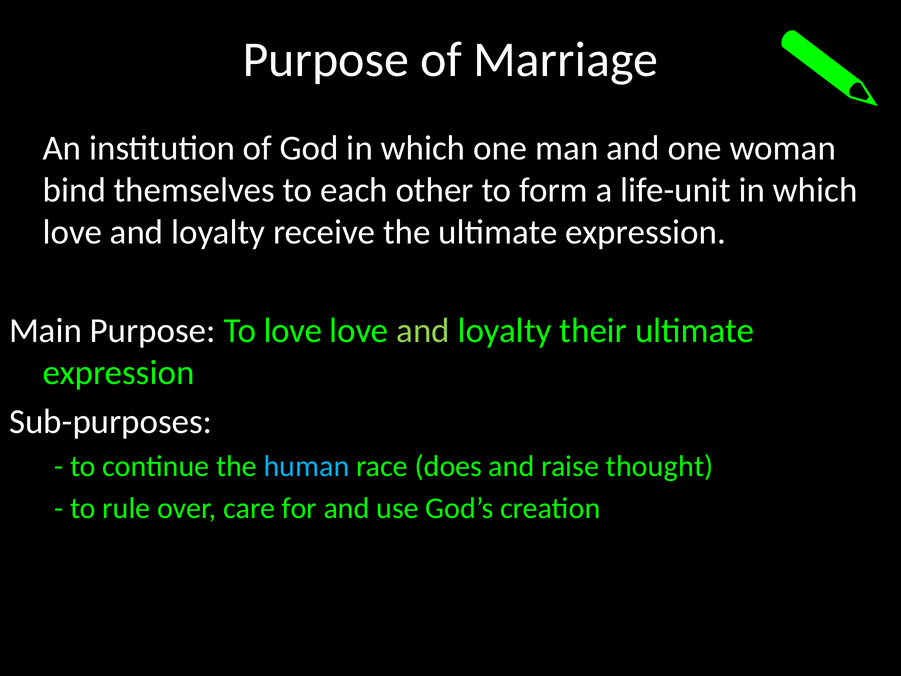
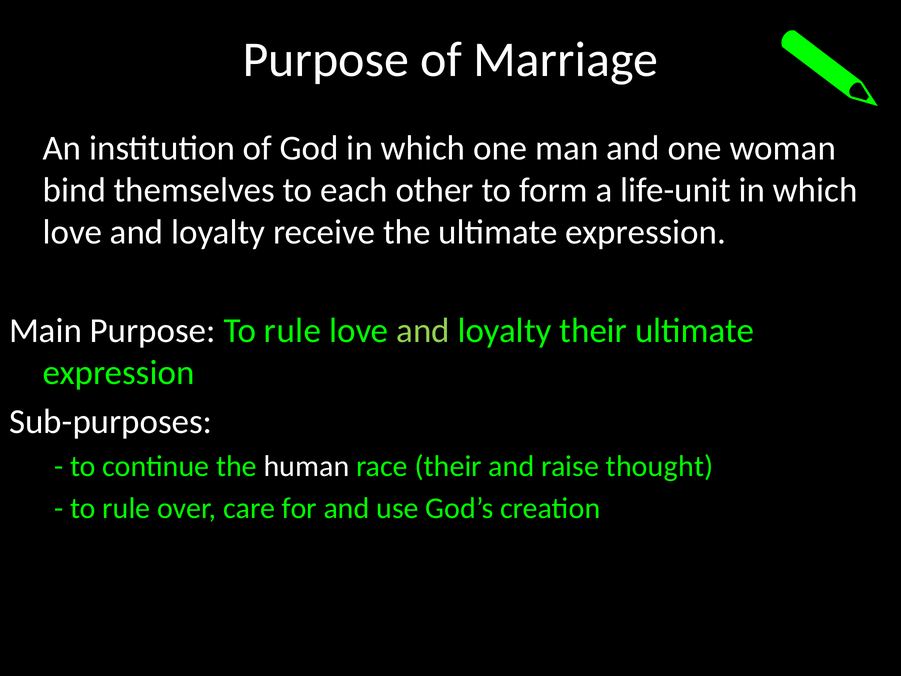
Purpose To love: love -> rule (292, 330)
human colour: light blue -> white (306, 466)
race does: does -> their (448, 466)
